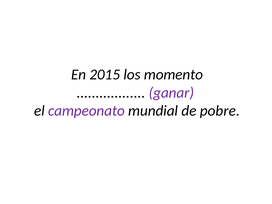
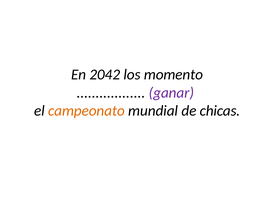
2015: 2015 -> 2042 (105, 75)
campeonato colour: purple -> orange (86, 111)
pobre: pobre -> chicas (220, 111)
